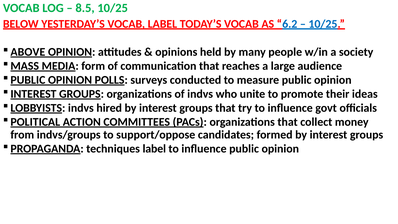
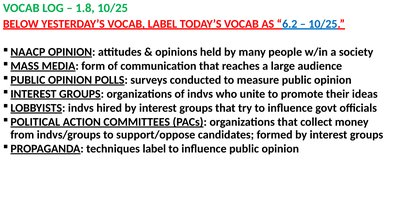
8.5: 8.5 -> 1.8 (85, 8)
ABOVE: ABOVE -> NAACP (28, 52)
